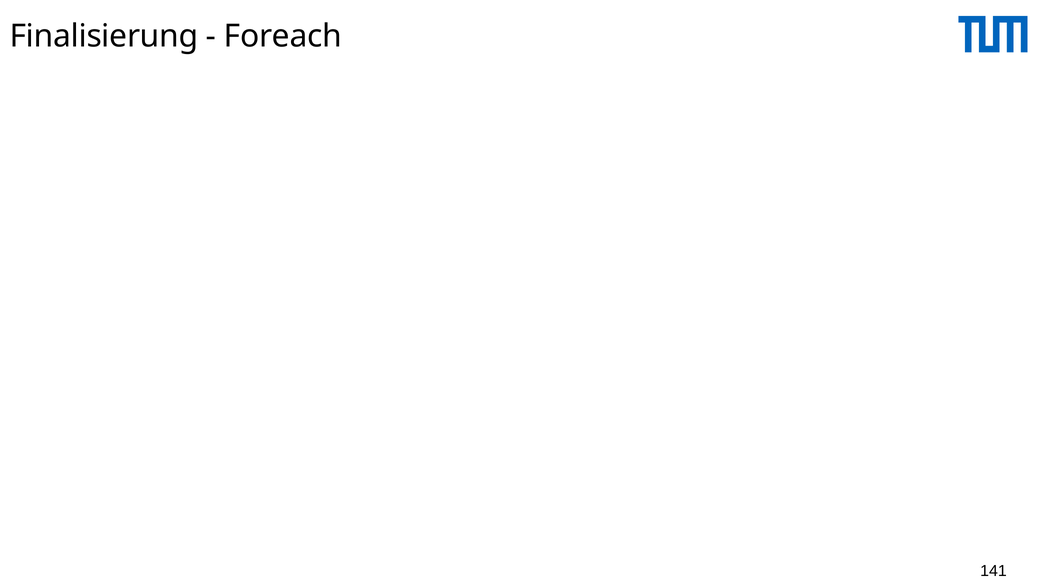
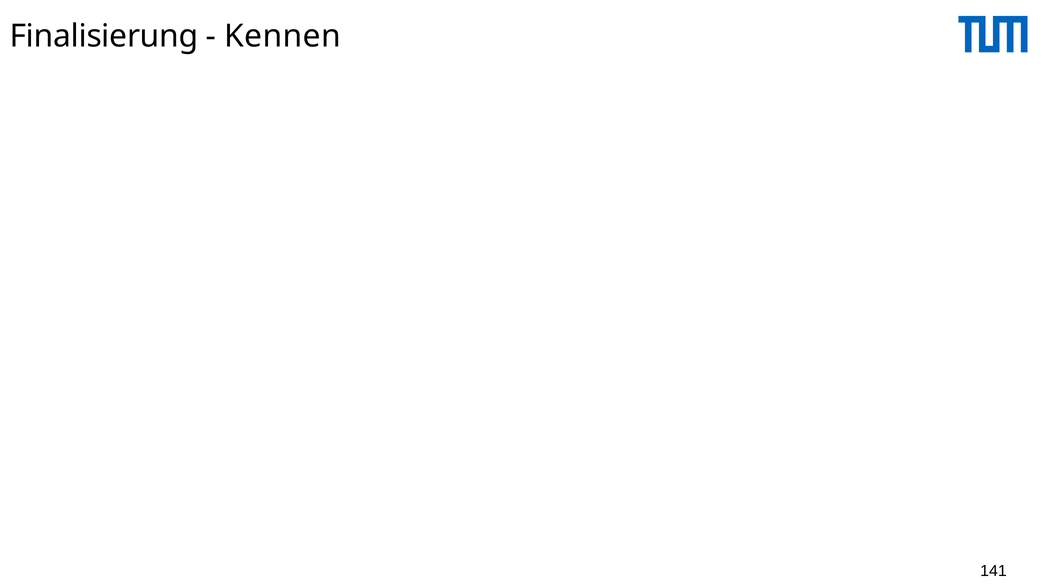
Foreach: Foreach -> Kennen (283, 36)
